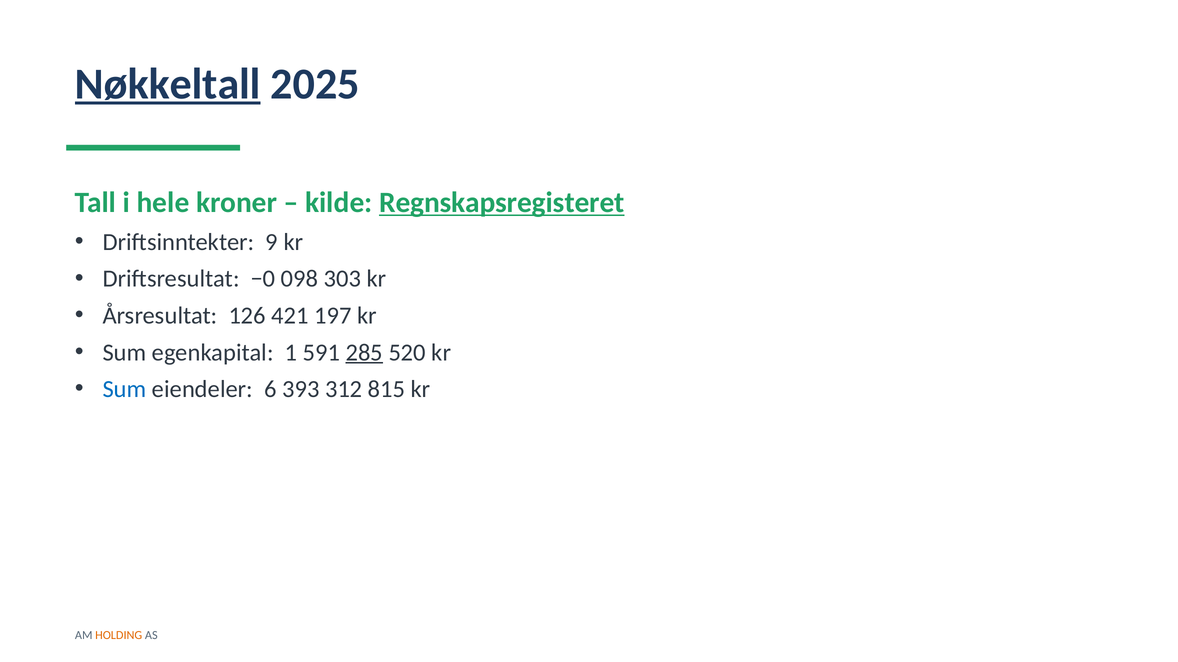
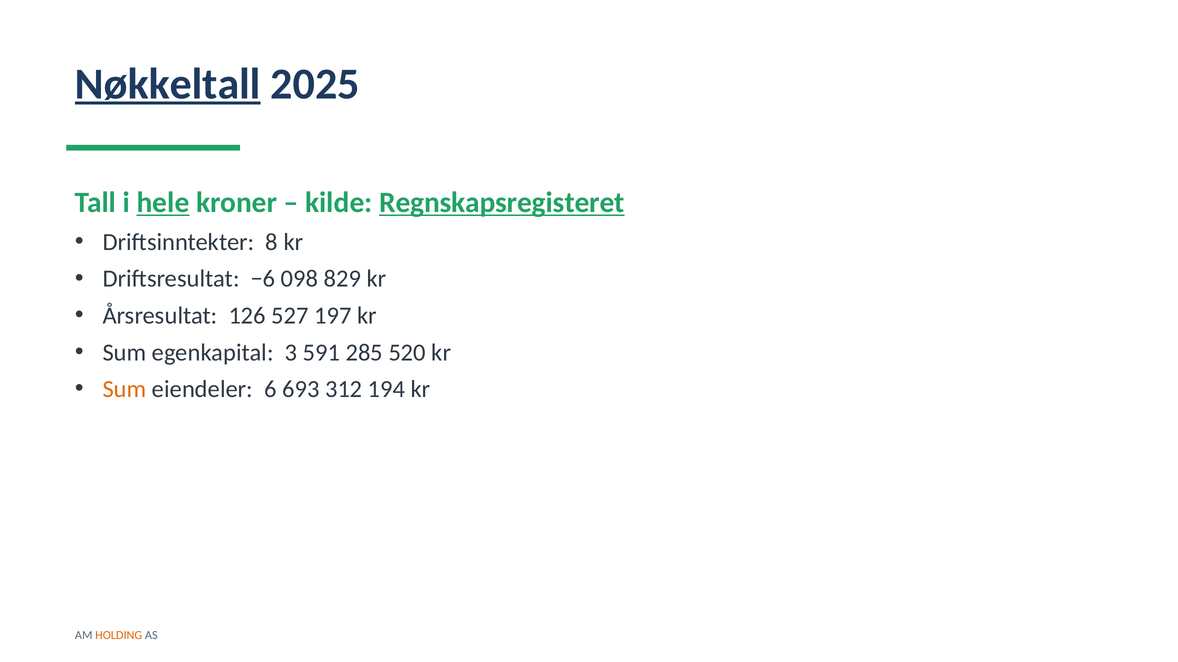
hele underline: none -> present (163, 203)
9: 9 -> 8 (272, 242)
−0: −0 -> −6 (263, 279)
303: 303 -> 829 (342, 279)
421: 421 -> 527 (290, 316)
1: 1 -> 3 (291, 353)
285 underline: present -> none (364, 353)
Sum colour: blue -> orange (124, 390)
393: 393 -> 693 (301, 390)
815: 815 -> 194 (387, 390)
